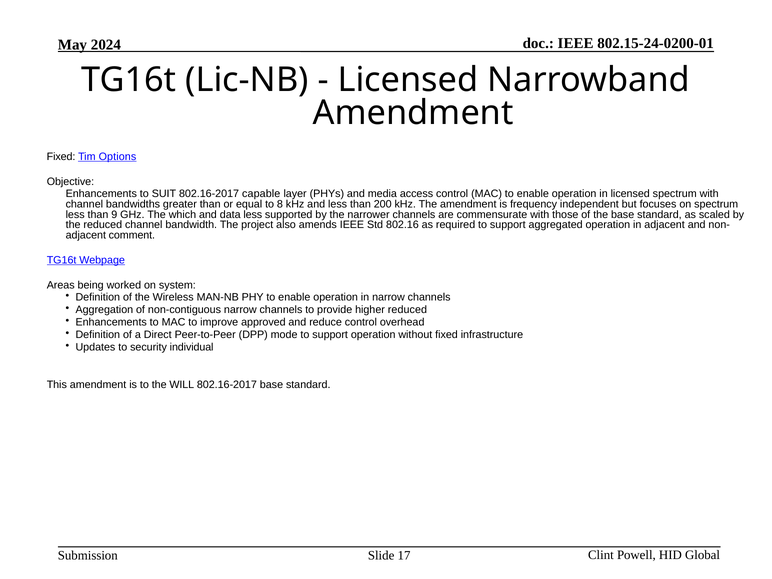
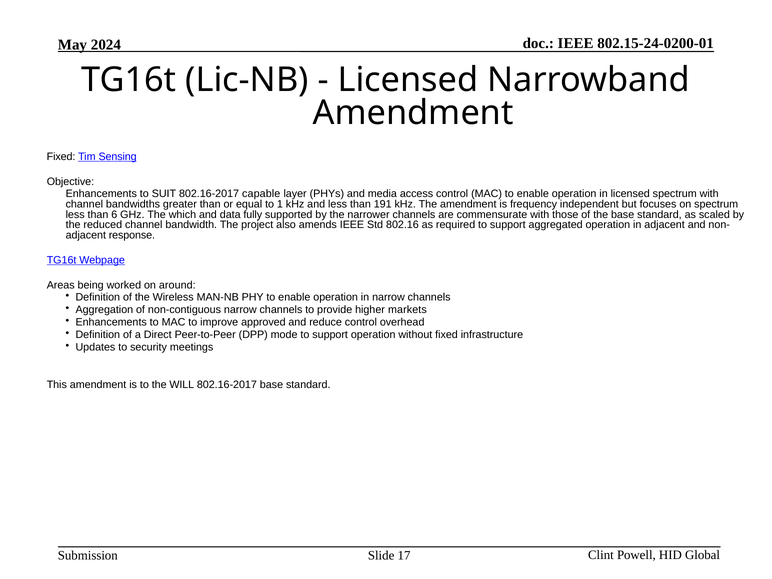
Options: Options -> Sensing (118, 157)
8: 8 -> 1 (280, 204)
200: 200 -> 191 (383, 204)
9: 9 -> 6 (114, 215)
data less: less -> fully (253, 215)
comment: comment -> response (132, 235)
system: system -> around (177, 285)
higher reduced: reduced -> markets (407, 310)
individual: individual -> meetings (192, 347)
